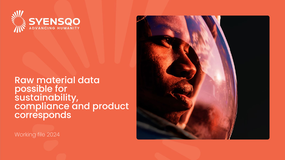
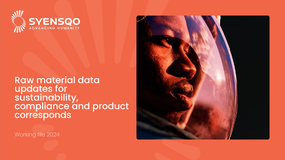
possible: possible -> updates (34, 89)
